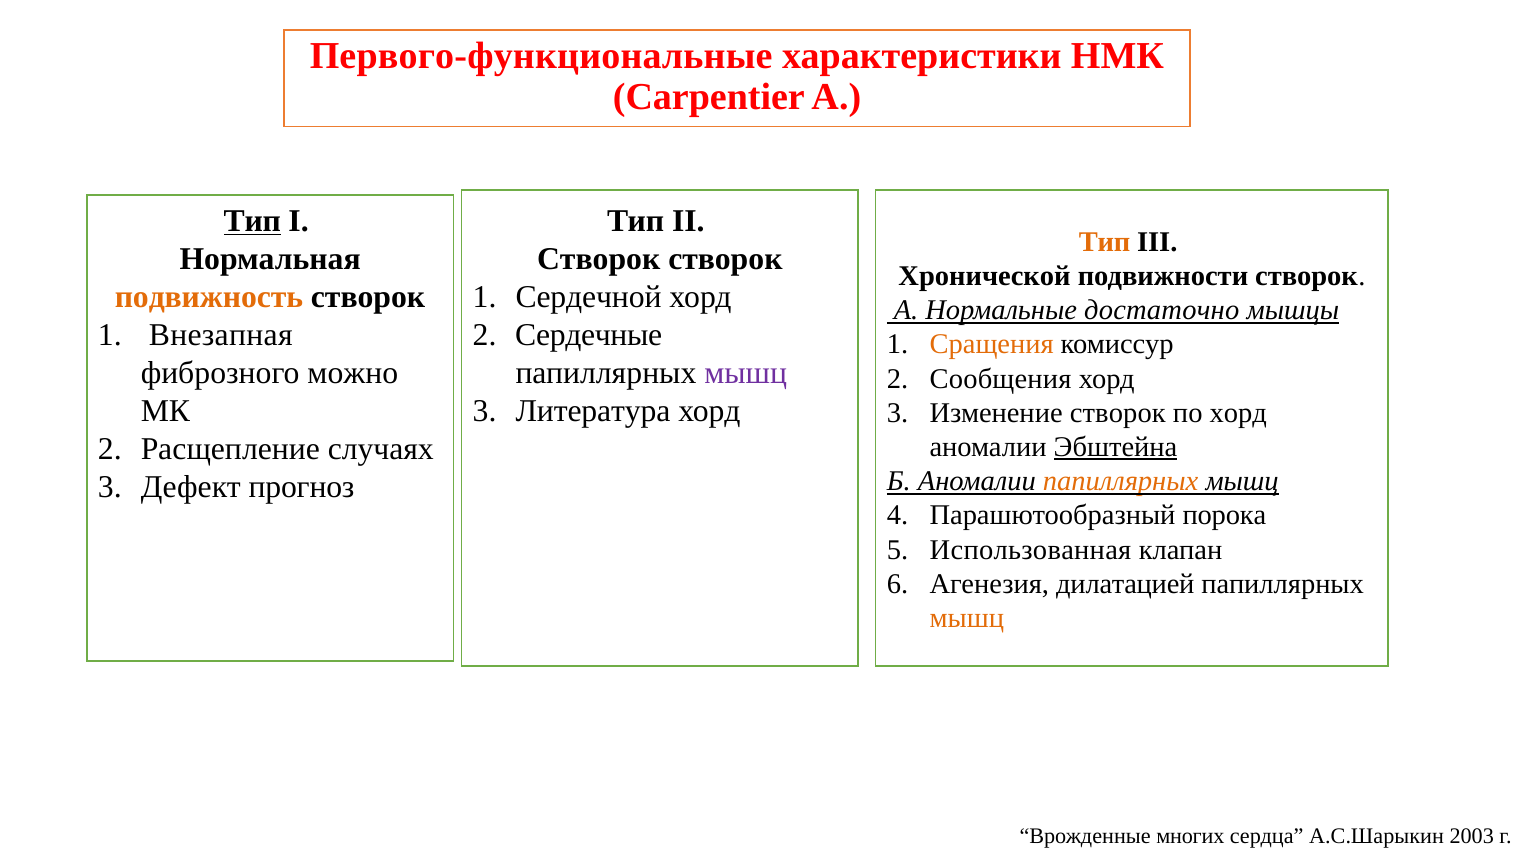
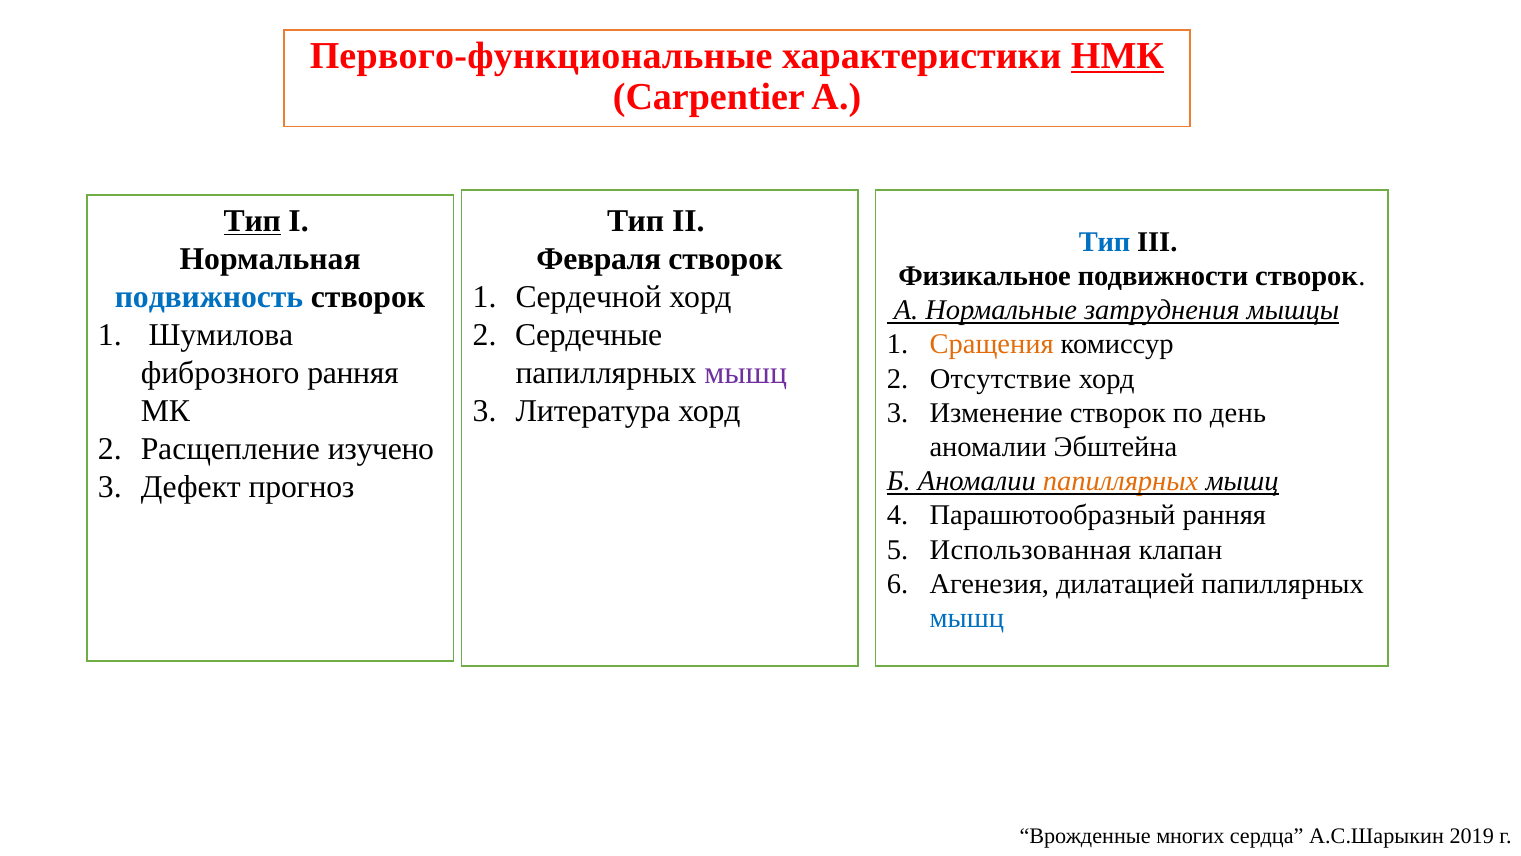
НМК underline: none -> present (1118, 56)
Тип colour: orange -> blue (1105, 242)
Створок: Створок -> Февраля (599, 259)
Хронической: Хронической -> Физикальное (985, 276)
подвижность colour: orange -> blue (209, 297)
достаточно: достаточно -> затруднения (1162, 310)
Внезапная: Внезапная -> Шумилова (221, 335)
фиброзного можно: можно -> ранняя (353, 373)
Сообщения: Сообщения -> Отсутствие (1001, 378)
по хорд: хорд -> день (1238, 413)
Эбштейна underline: present -> none (1116, 447)
случаях: случаях -> изучено (381, 449)
Парашютообразный порока: порока -> ранняя (1224, 515)
мышц colour: orange -> blue (967, 618)
2003: 2003 -> 2019 (1472, 836)
